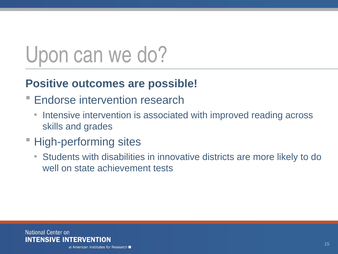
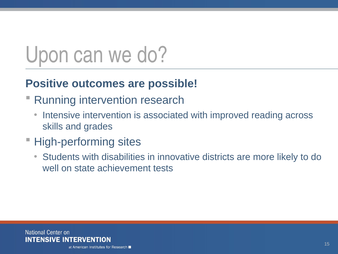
Endorse: Endorse -> Running (55, 100)
